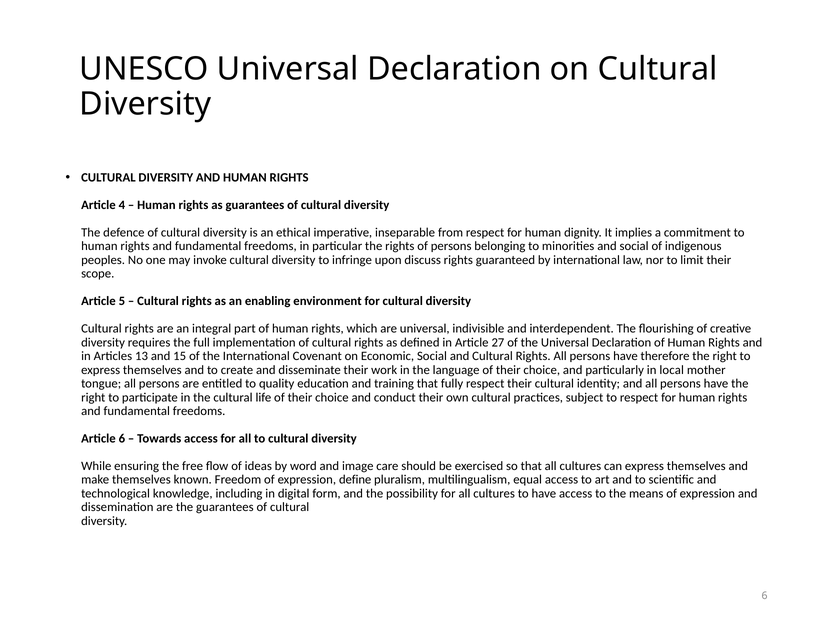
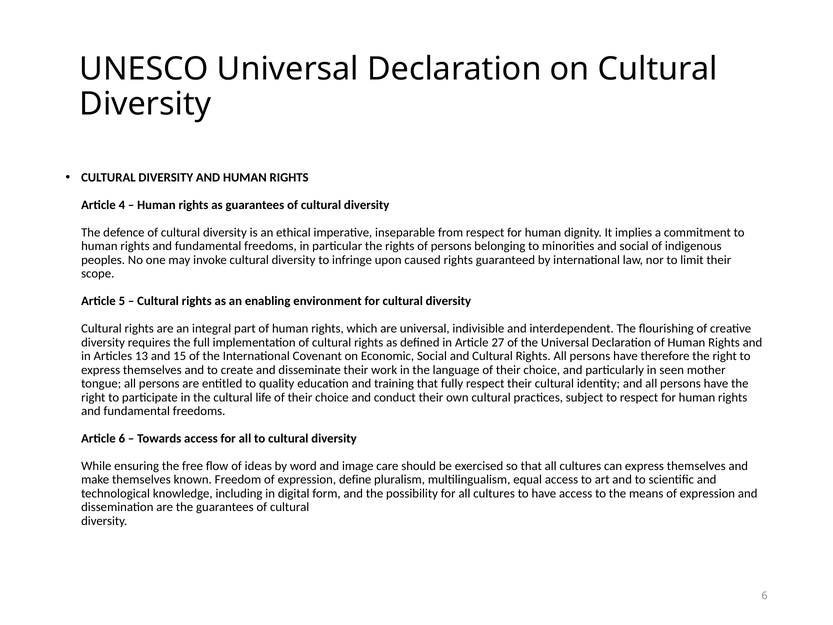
discuss: discuss -> caused (423, 260)
local: local -> seen (672, 370)
